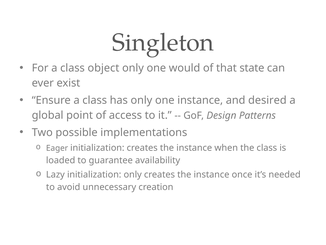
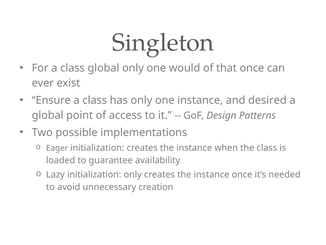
class object: object -> global (103, 68)
that state: state -> once (252, 68)
